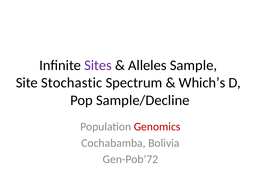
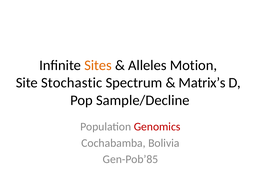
Sites colour: purple -> orange (98, 65)
Sample: Sample -> Motion (193, 65)
Which’s: Which’s -> Matrix’s (202, 83)
Gen-Pob’72: Gen-Pob’72 -> Gen-Pob’85 (130, 159)
